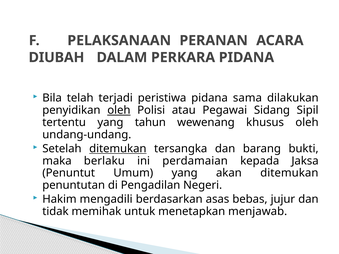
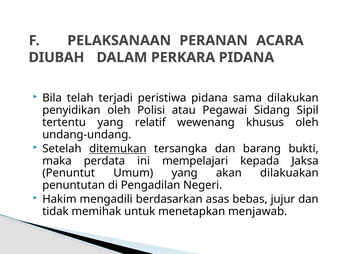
oleh underline: present -> none (119, 110)
tahun: tahun -> relatif (150, 123)
berlaku: berlaku -> perdata (104, 161)
perdamaian: perdamaian -> mempelajari (195, 161)
akan ditemukan: ditemukan -> dilakuakan (289, 173)
